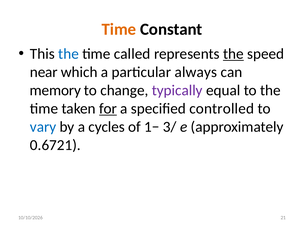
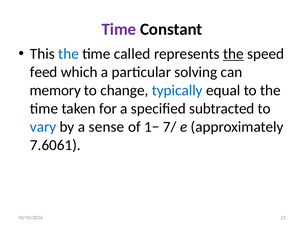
Time colour: orange -> purple (119, 29)
near: near -> feed (44, 72)
always: always -> solving (196, 72)
typically colour: purple -> blue (177, 90)
for underline: present -> none (108, 109)
controlled: controlled -> subtracted (222, 109)
cycles: cycles -> sense (107, 127)
3/: 3/ -> 7/ (170, 127)
0.6721: 0.6721 -> 7.6061 (55, 145)
